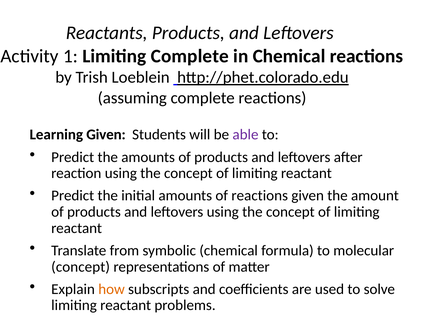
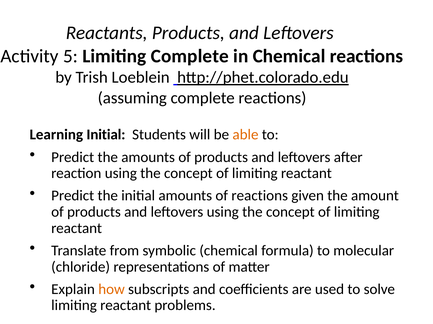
1: 1 -> 5 (70, 56)
Learning Given: Given -> Initial (106, 135)
able colour: purple -> orange (245, 135)
concept: concept -> chloride (81, 267)
